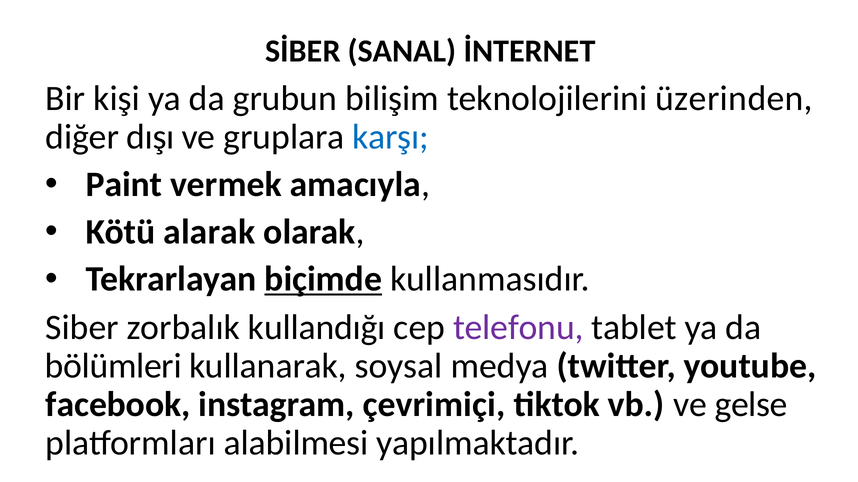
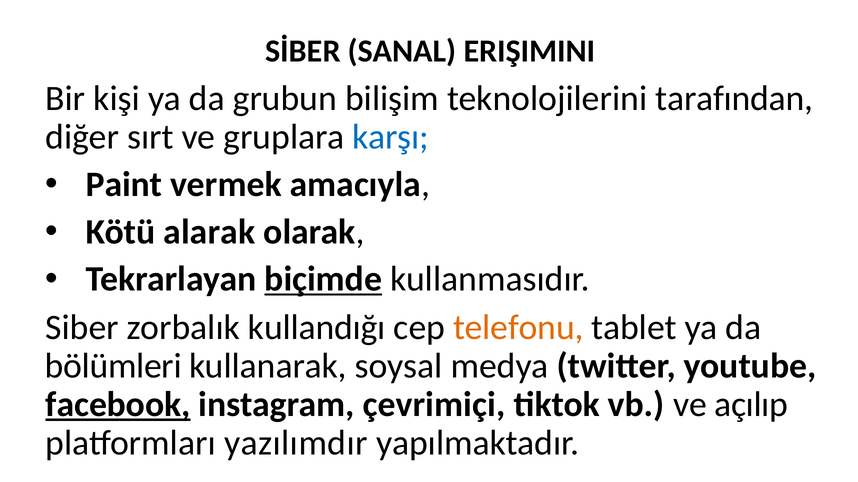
İNTERNET: İNTERNET -> ERIŞIMINI (530, 51)
üzerinden: üzerinden -> tarafından (734, 98)
dışı: dışı -> sırt (150, 137)
telefonu colour: purple -> orange (518, 328)
facebook underline: none -> present (118, 405)
gelse: gelse -> açılıp (751, 405)
alabilmesi: alabilmesi -> yazılımdır (296, 443)
